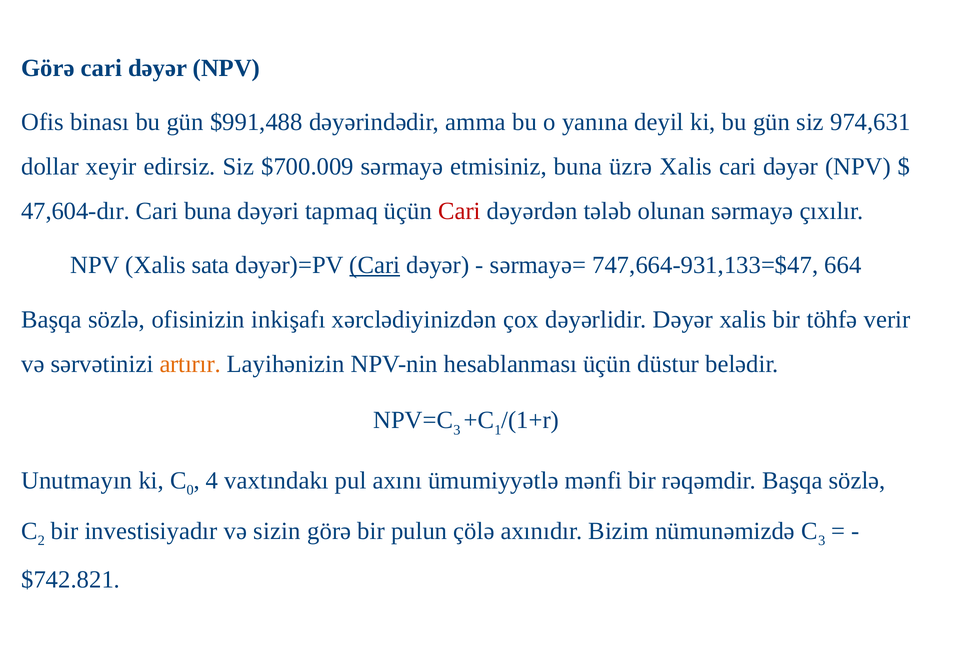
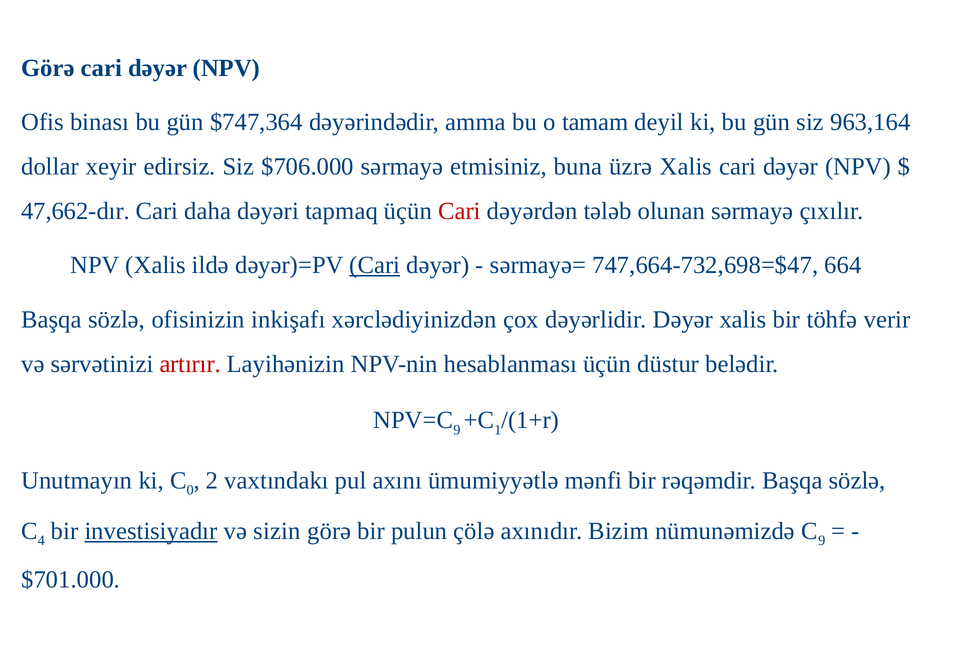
$991,488: $991,488 -> $747,364 (256, 122)
yanına: yanına -> tamam (595, 122)
974,631: 974,631 -> 963,164 (870, 122)
$700.009: $700.009 -> $706.000 (308, 167)
47,604-dır: 47,604-dır -> 47,662-dır (76, 211)
Cari buna: buna -> daha (208, 211)
sata: sata -> ildə (210, 265)
747,664-931,133=$47: 747,664-931,133=$47 -> 747,664-732,698=$47 (705, 265)
artırır colour: orange -> red (190, 364)
3: 3 -> 9 (457, 430)
4: 4 -> 2 (212, 481)
2: 2 -> 4 (41, 541)
investisiyadır underline: none -> present (151, 531)
3: 3 -> 9 (822, 541)
$742.821: $742.821 -> $701.000 (71, 580)
